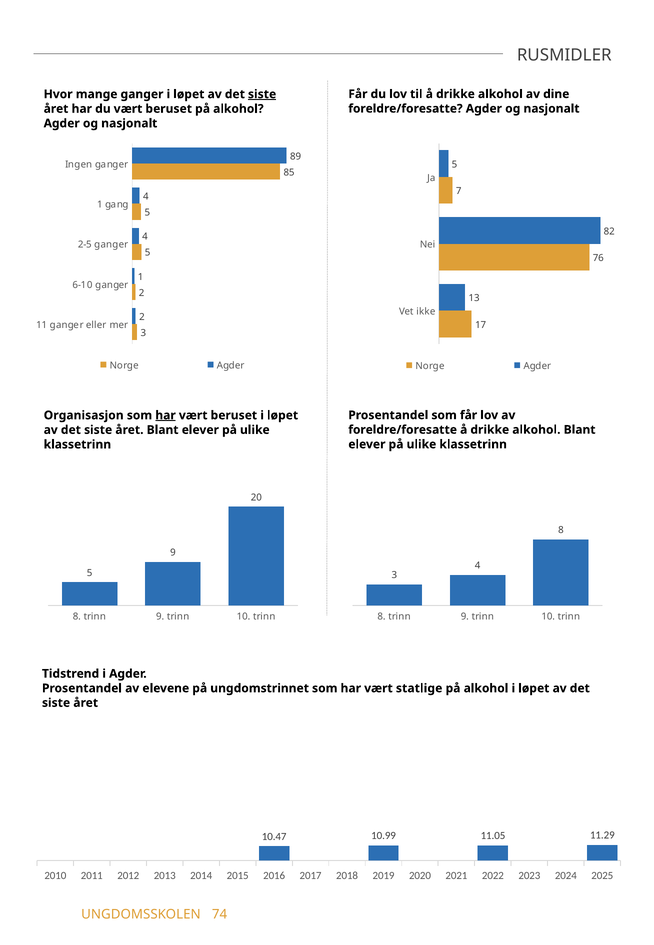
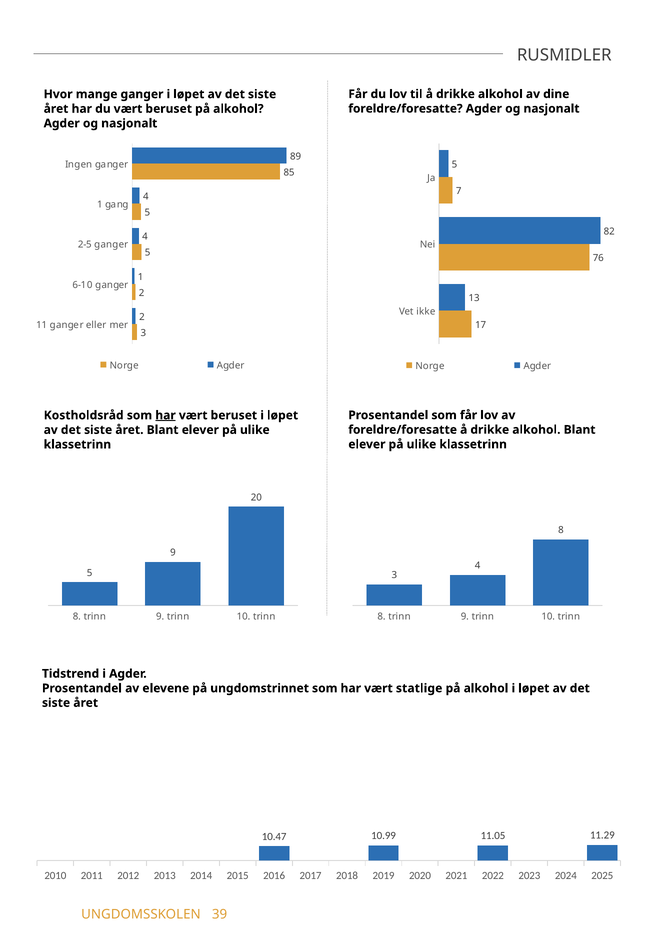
siste underline: present -> none (262, 94)
Organisasjon: Organisasjon -> Kostholdsråd (84, 415)
74: 74 -> 39 (220, 914)
